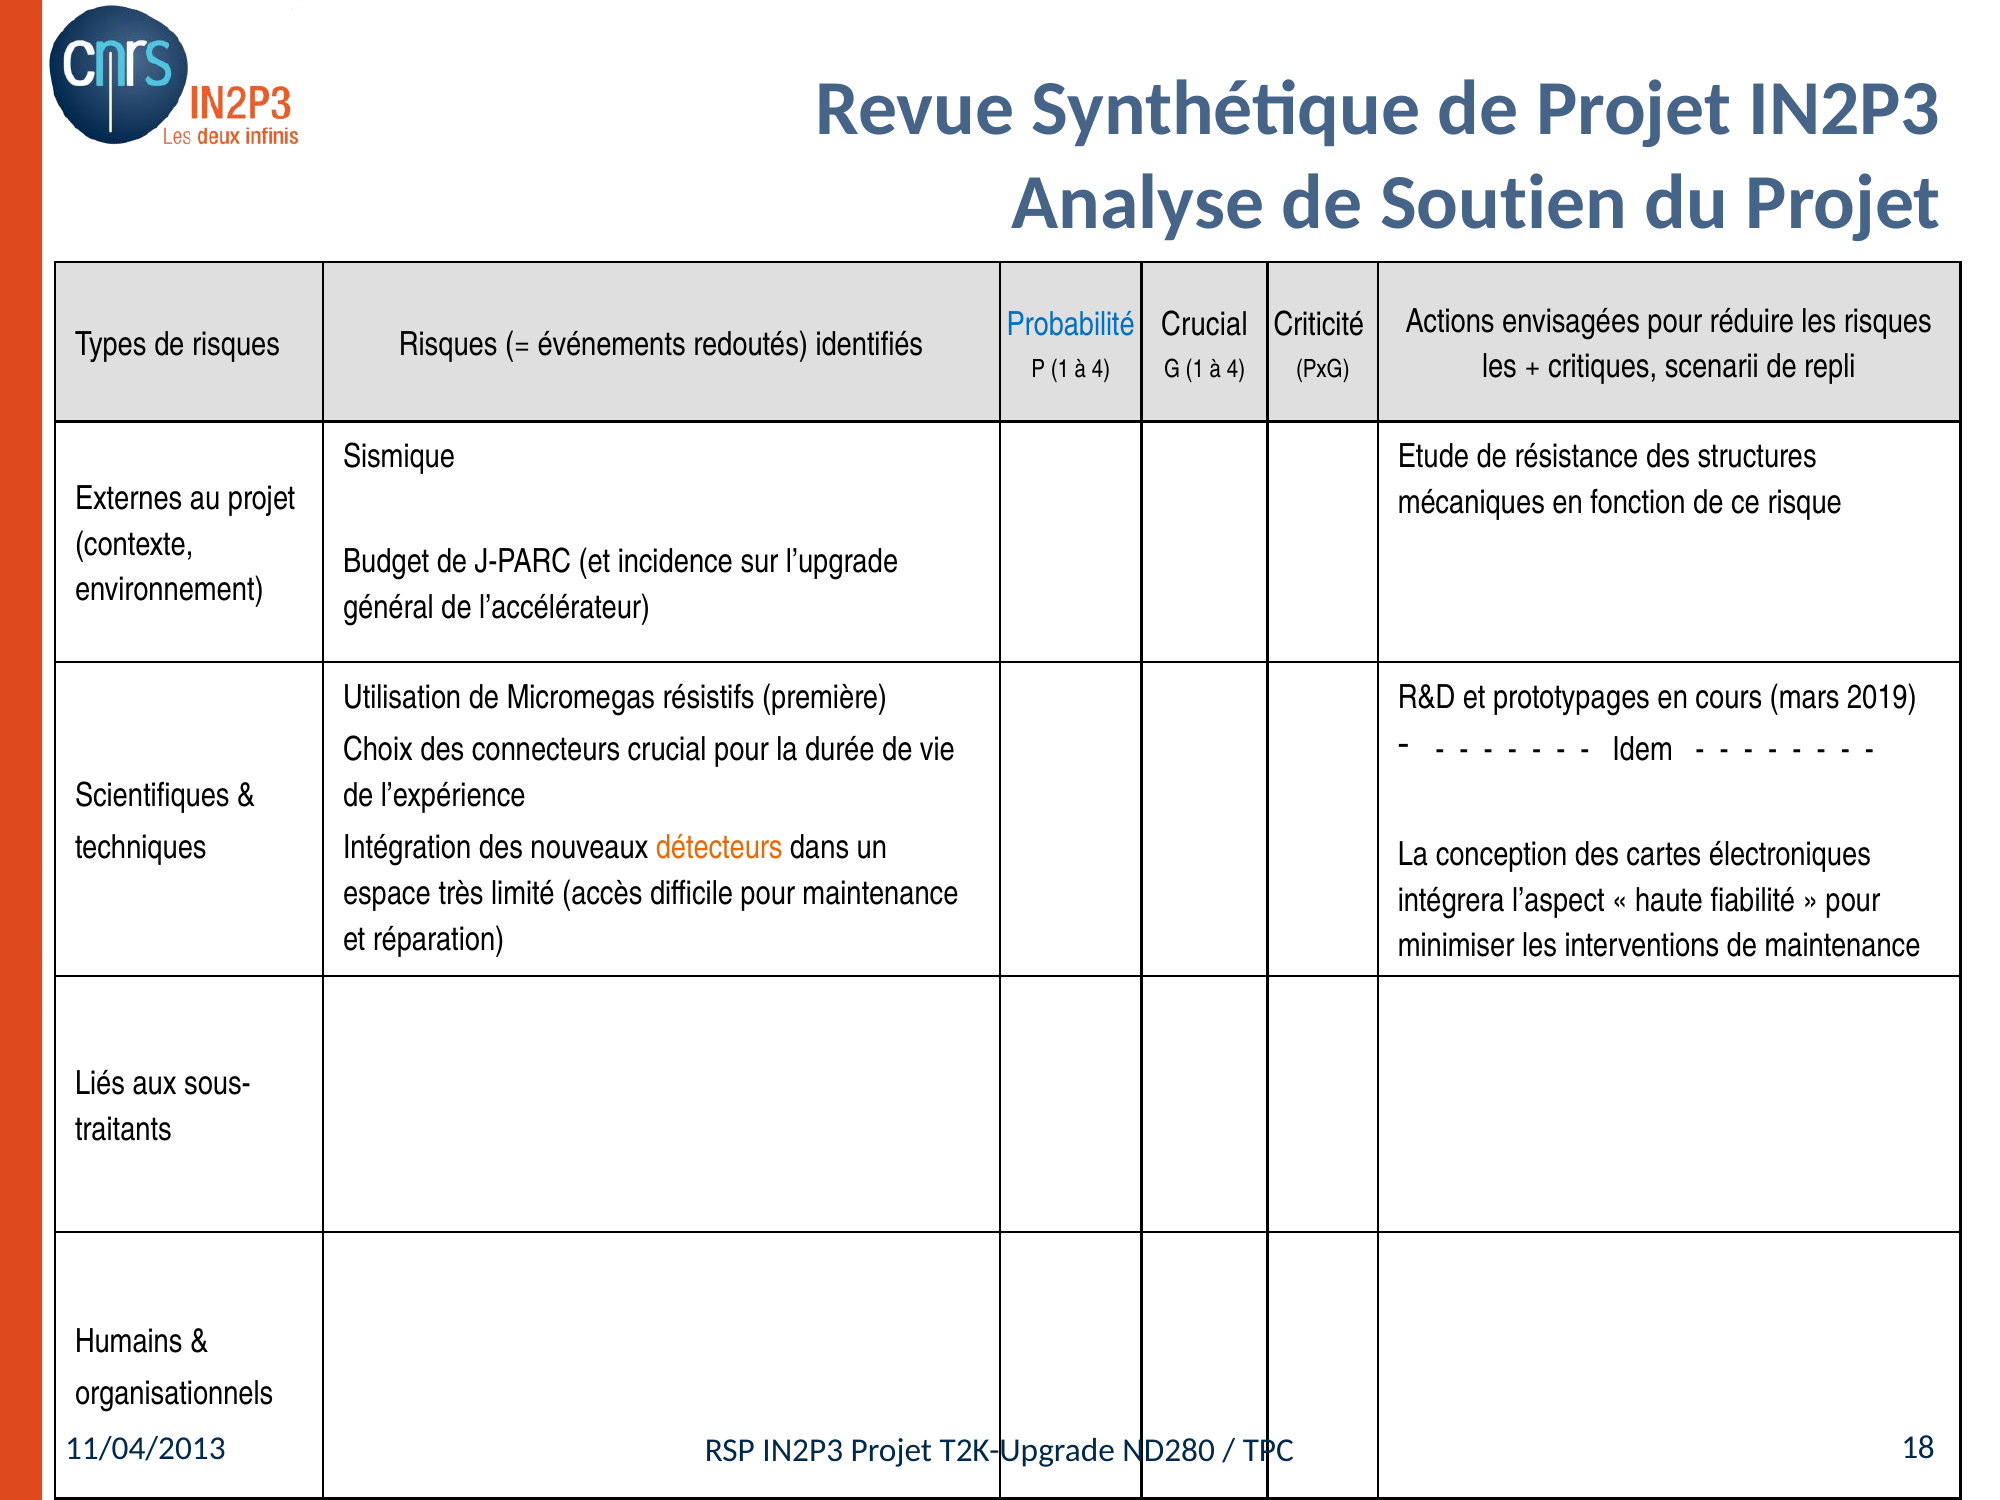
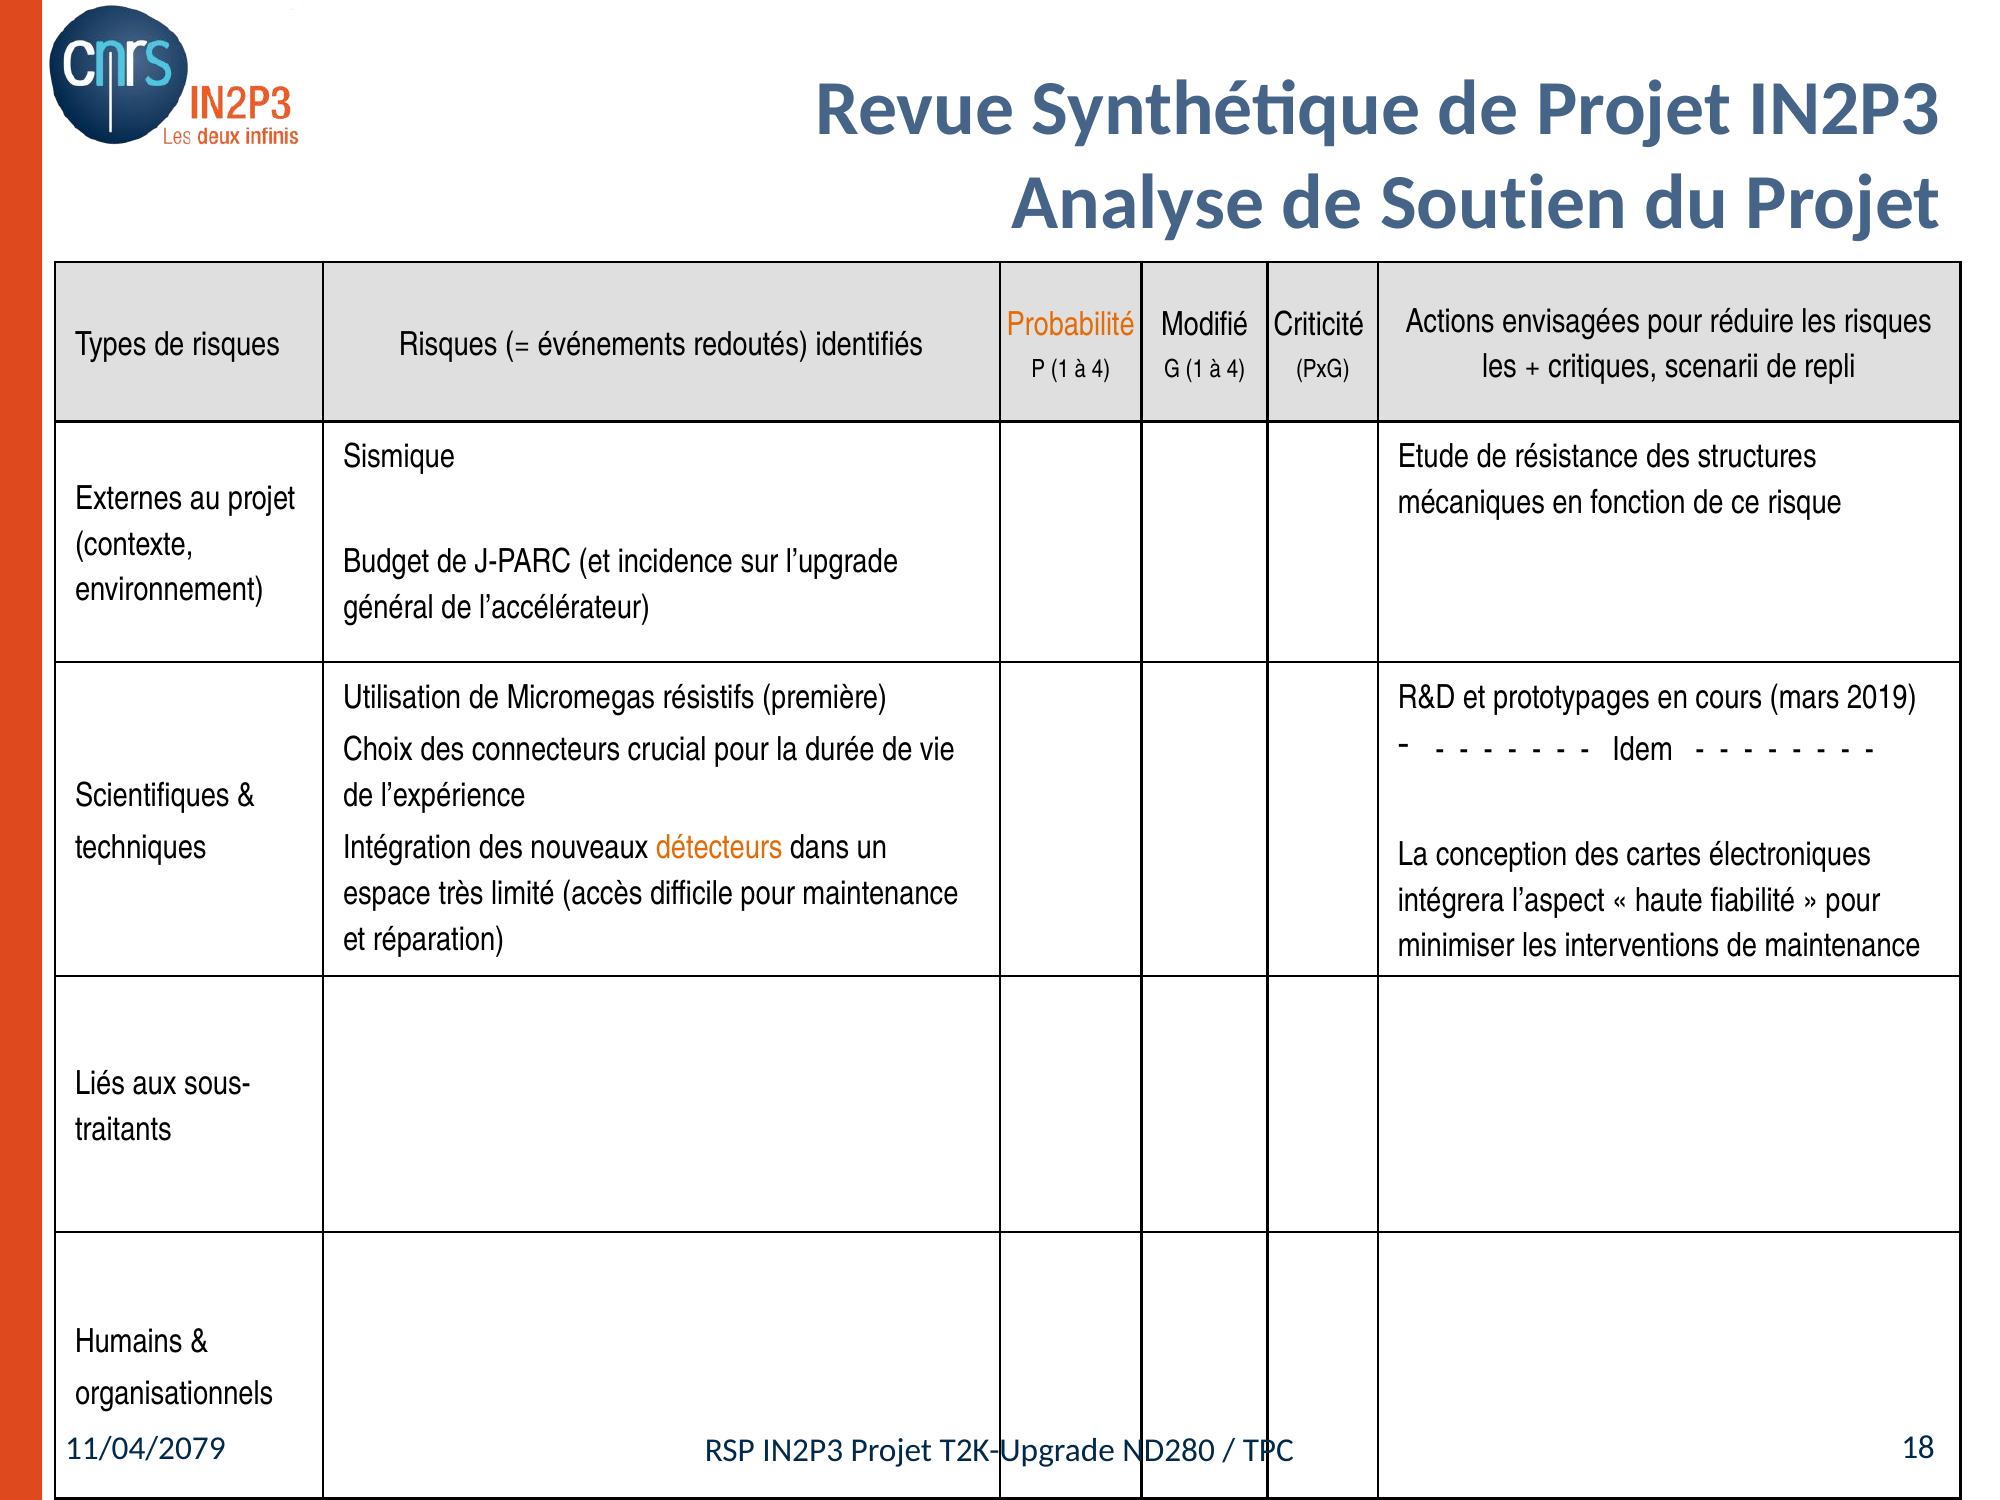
Probabilité colour: blue -> orange (1071, 324)
Crucial: Crucial -> Modifié (1205, 324)
11/04/2013: 11/04/2013 -> 11/04/2079 (145, 1448)
